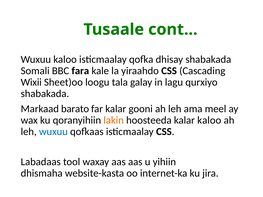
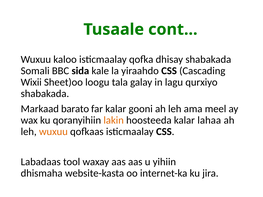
fara: fara -> sida (80, 71)
kalar kaloo: kaloo -> lahaa (209, 120)
wuxuu colour: blue -> orange (53, 132)
